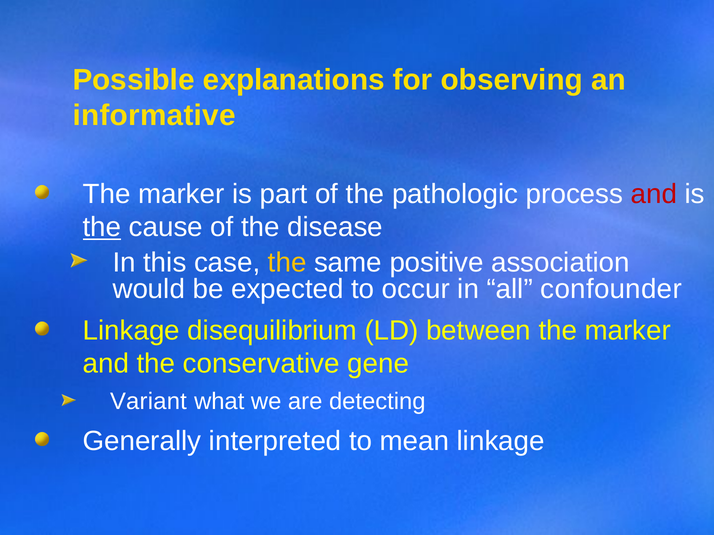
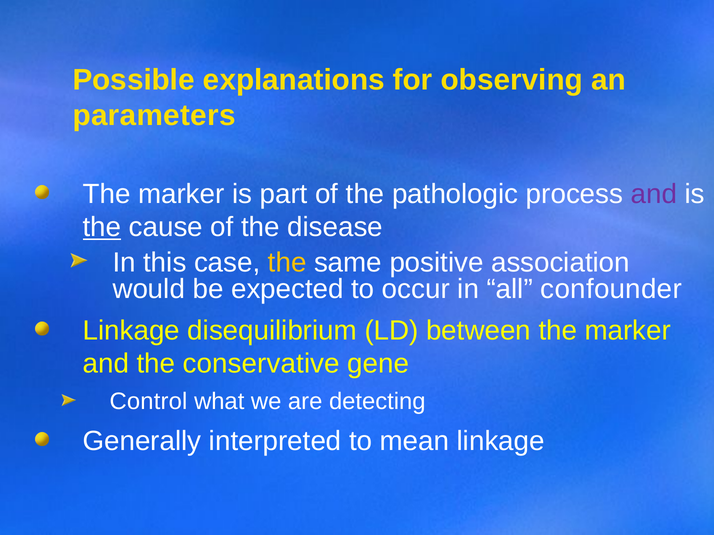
informative: informative -> parameters (154, 115)
and colour: red -> purple (654, 194)
Variant: Variant -> Control (148, 402)
